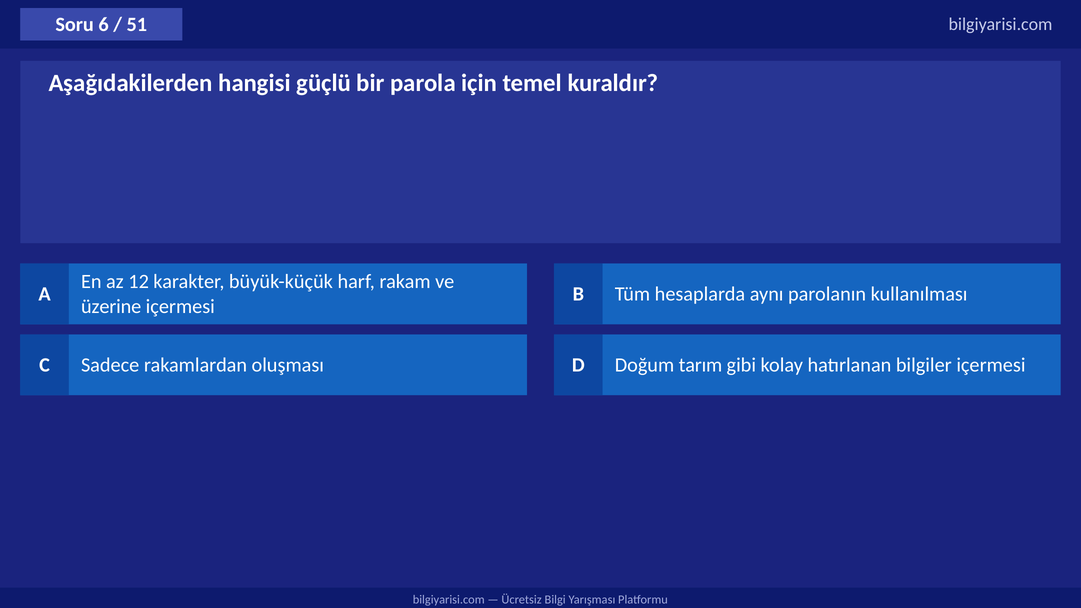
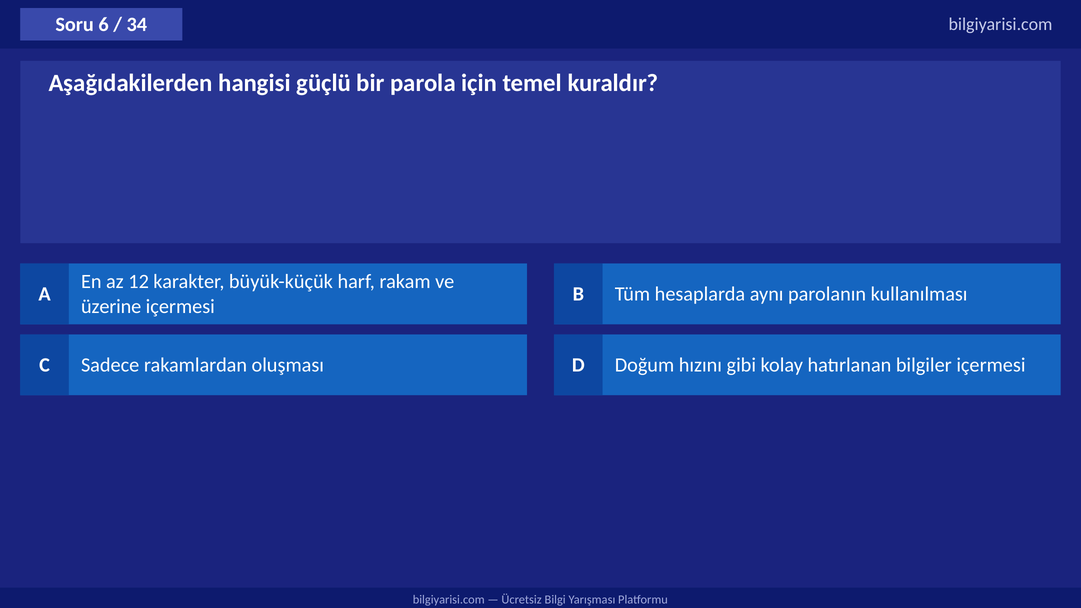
51: 51 -> 34 (137, 25)
tarım: tarım -> hızını (700, 365)
